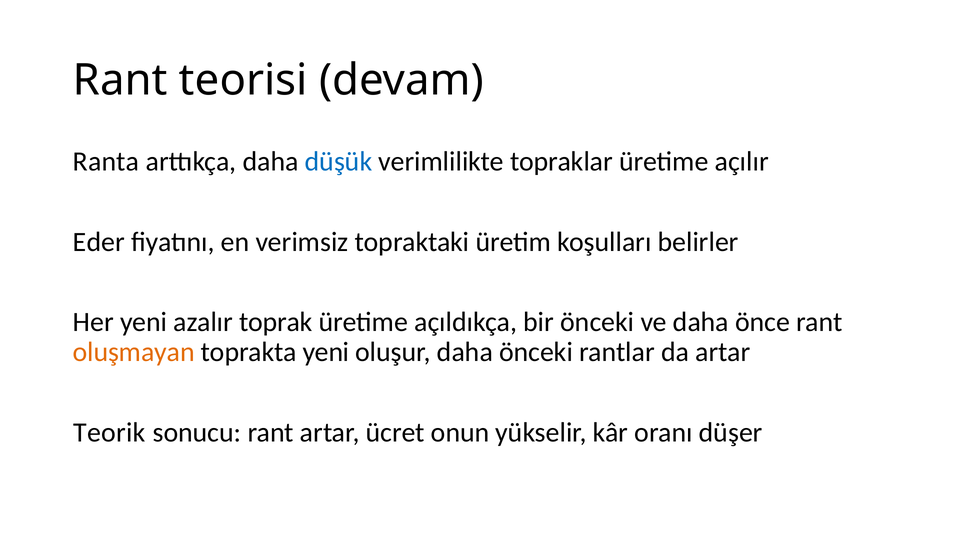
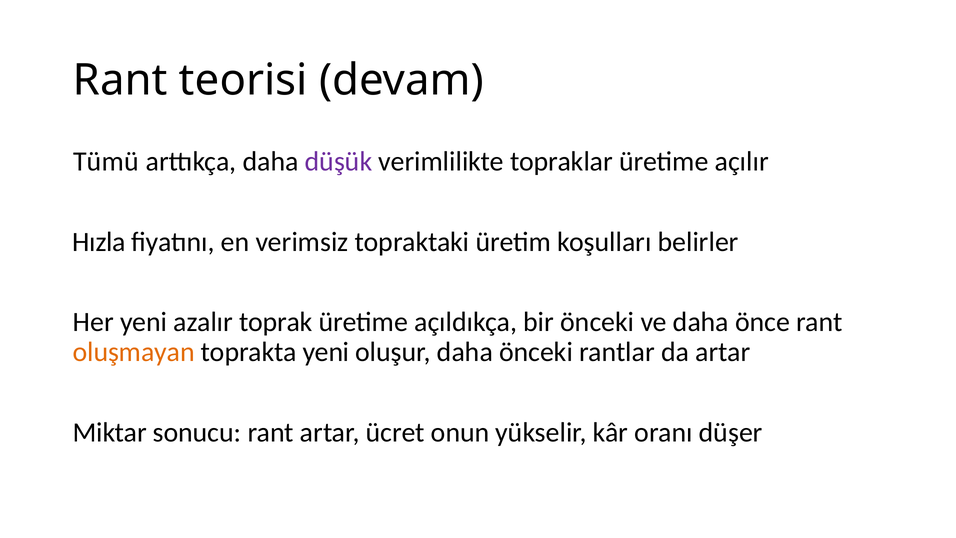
Ranta: Ranta -> Tümü (106, 162)
düşük colour: blue -> purple (338, 162)
Eder: Eder -> Hızla (99, 242)
Teorik: Teorik -> Miktar (110, 432)
